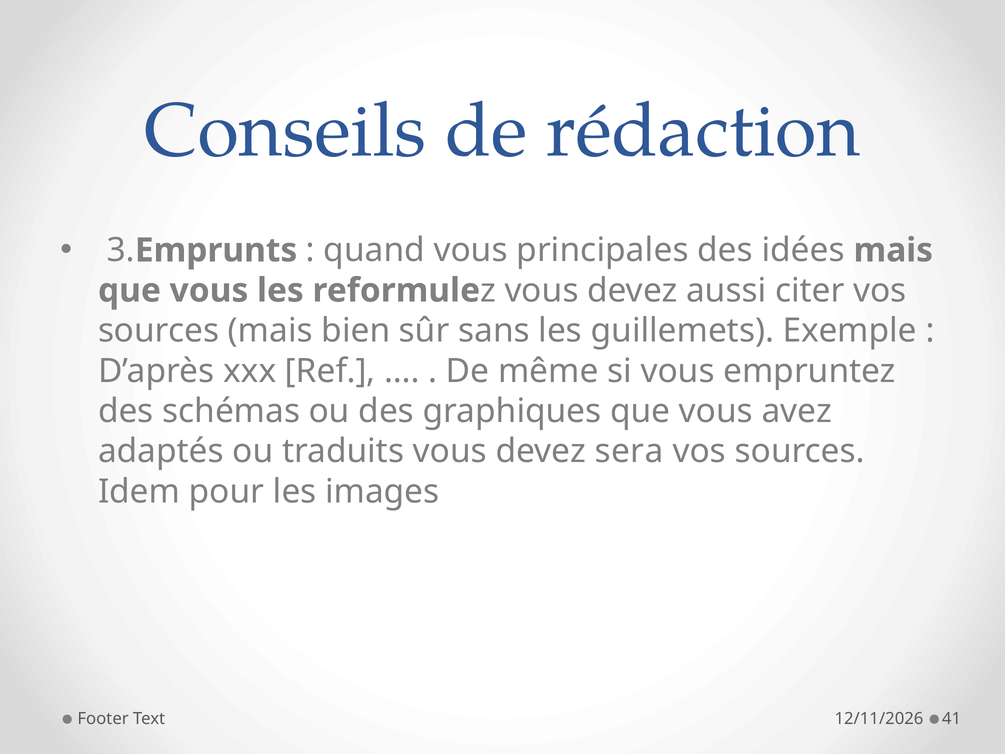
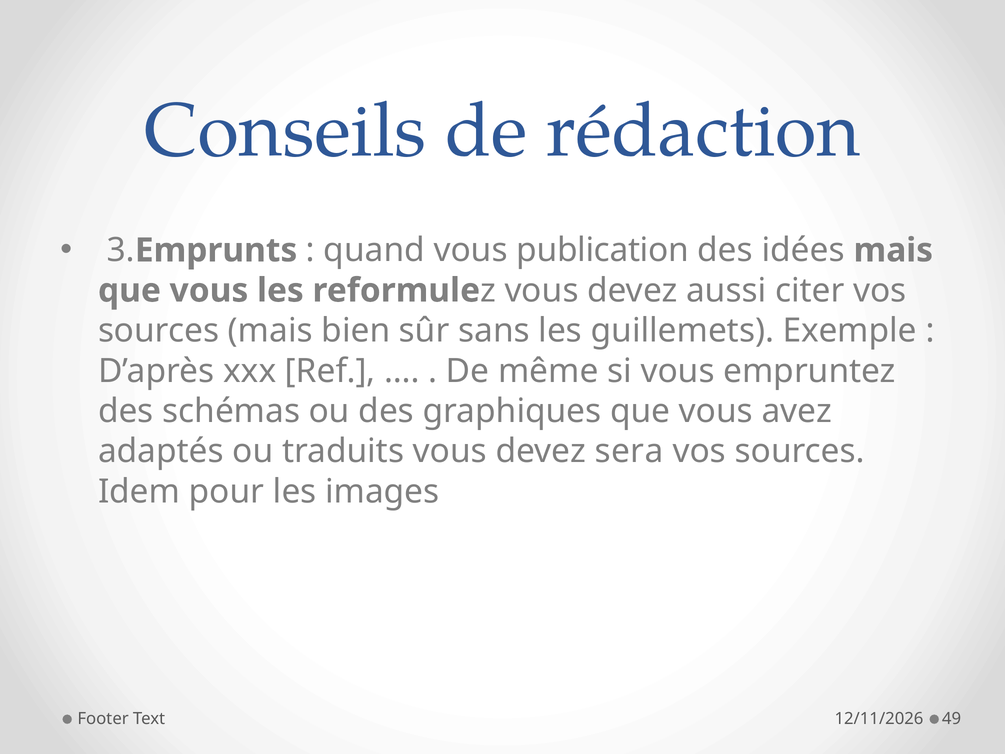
principales: principales -> publication (603, 250)
41: 41 -> 49 (952, 718)
